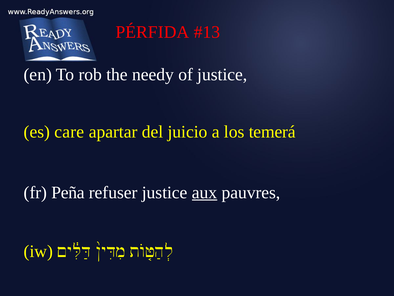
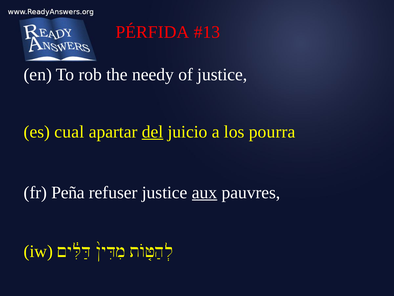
care: care -> cual (69, 132)
del underline: none -> present (152, 132)
temerá: temerá -> pourra (272, 132)
